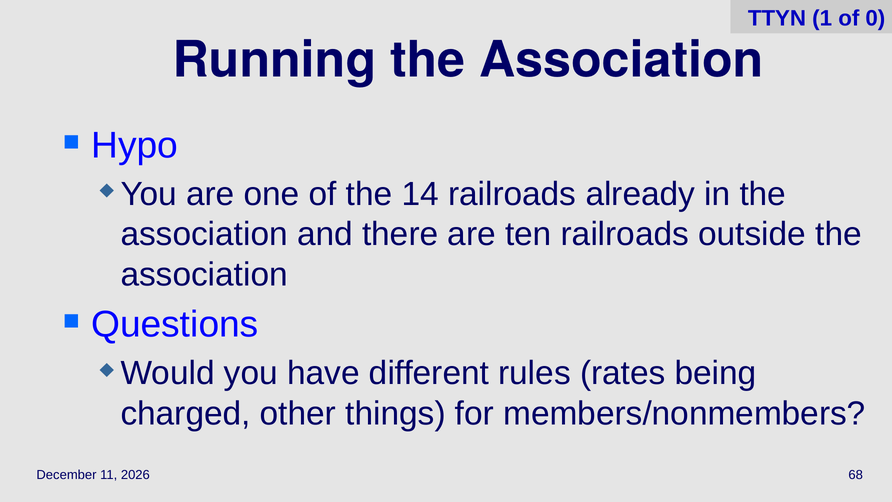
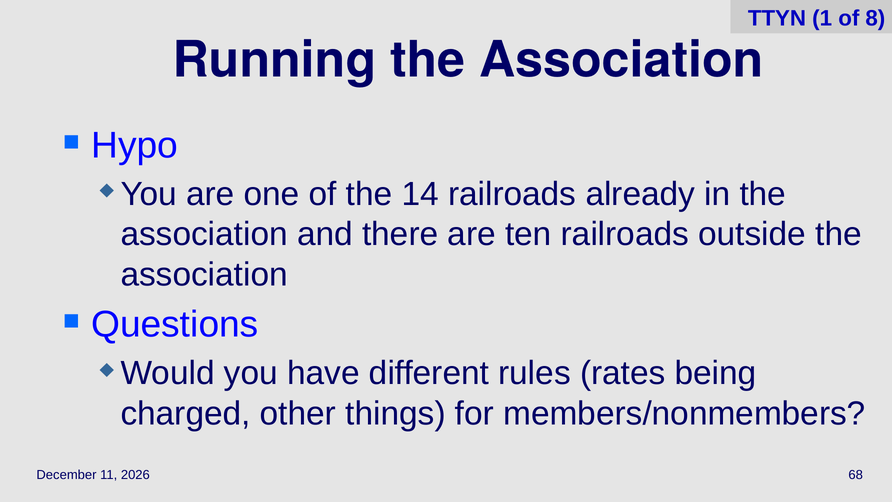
0: 0 -> 8 (875, 18)
